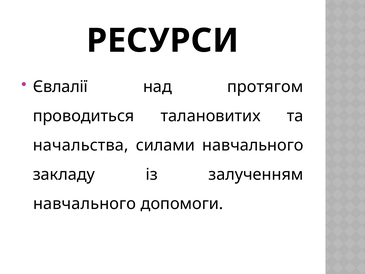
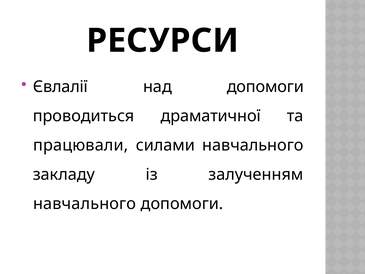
над протягом: протягом -> допомоги (265, 87)
талановитих: талановитих -> драматичної (211, 116)
начальства: начальства -> працювали (81, 145)
